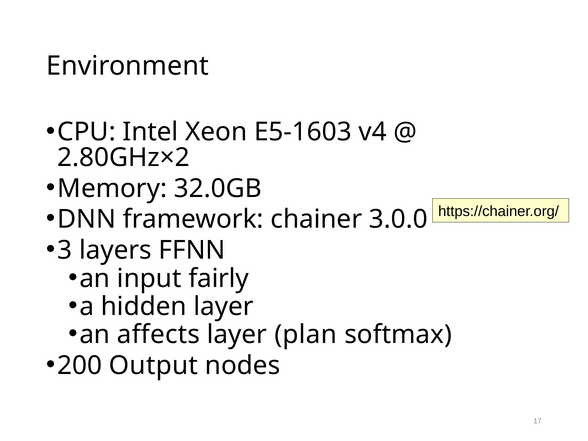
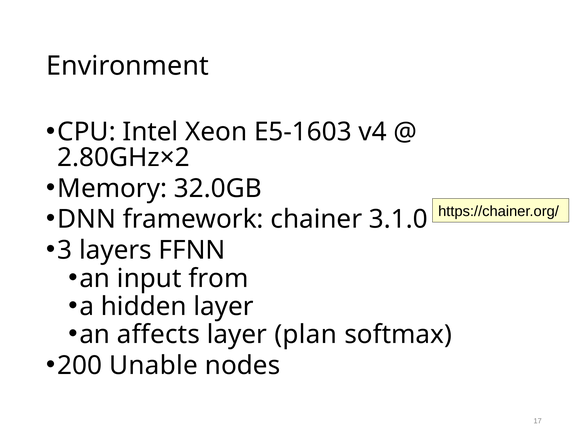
3.0.0: 3.0.0 -> 3.1.0 (398, 219)
fairly: fairly -> from (218, 278)
Output: Output -> Unable (153, 366)
